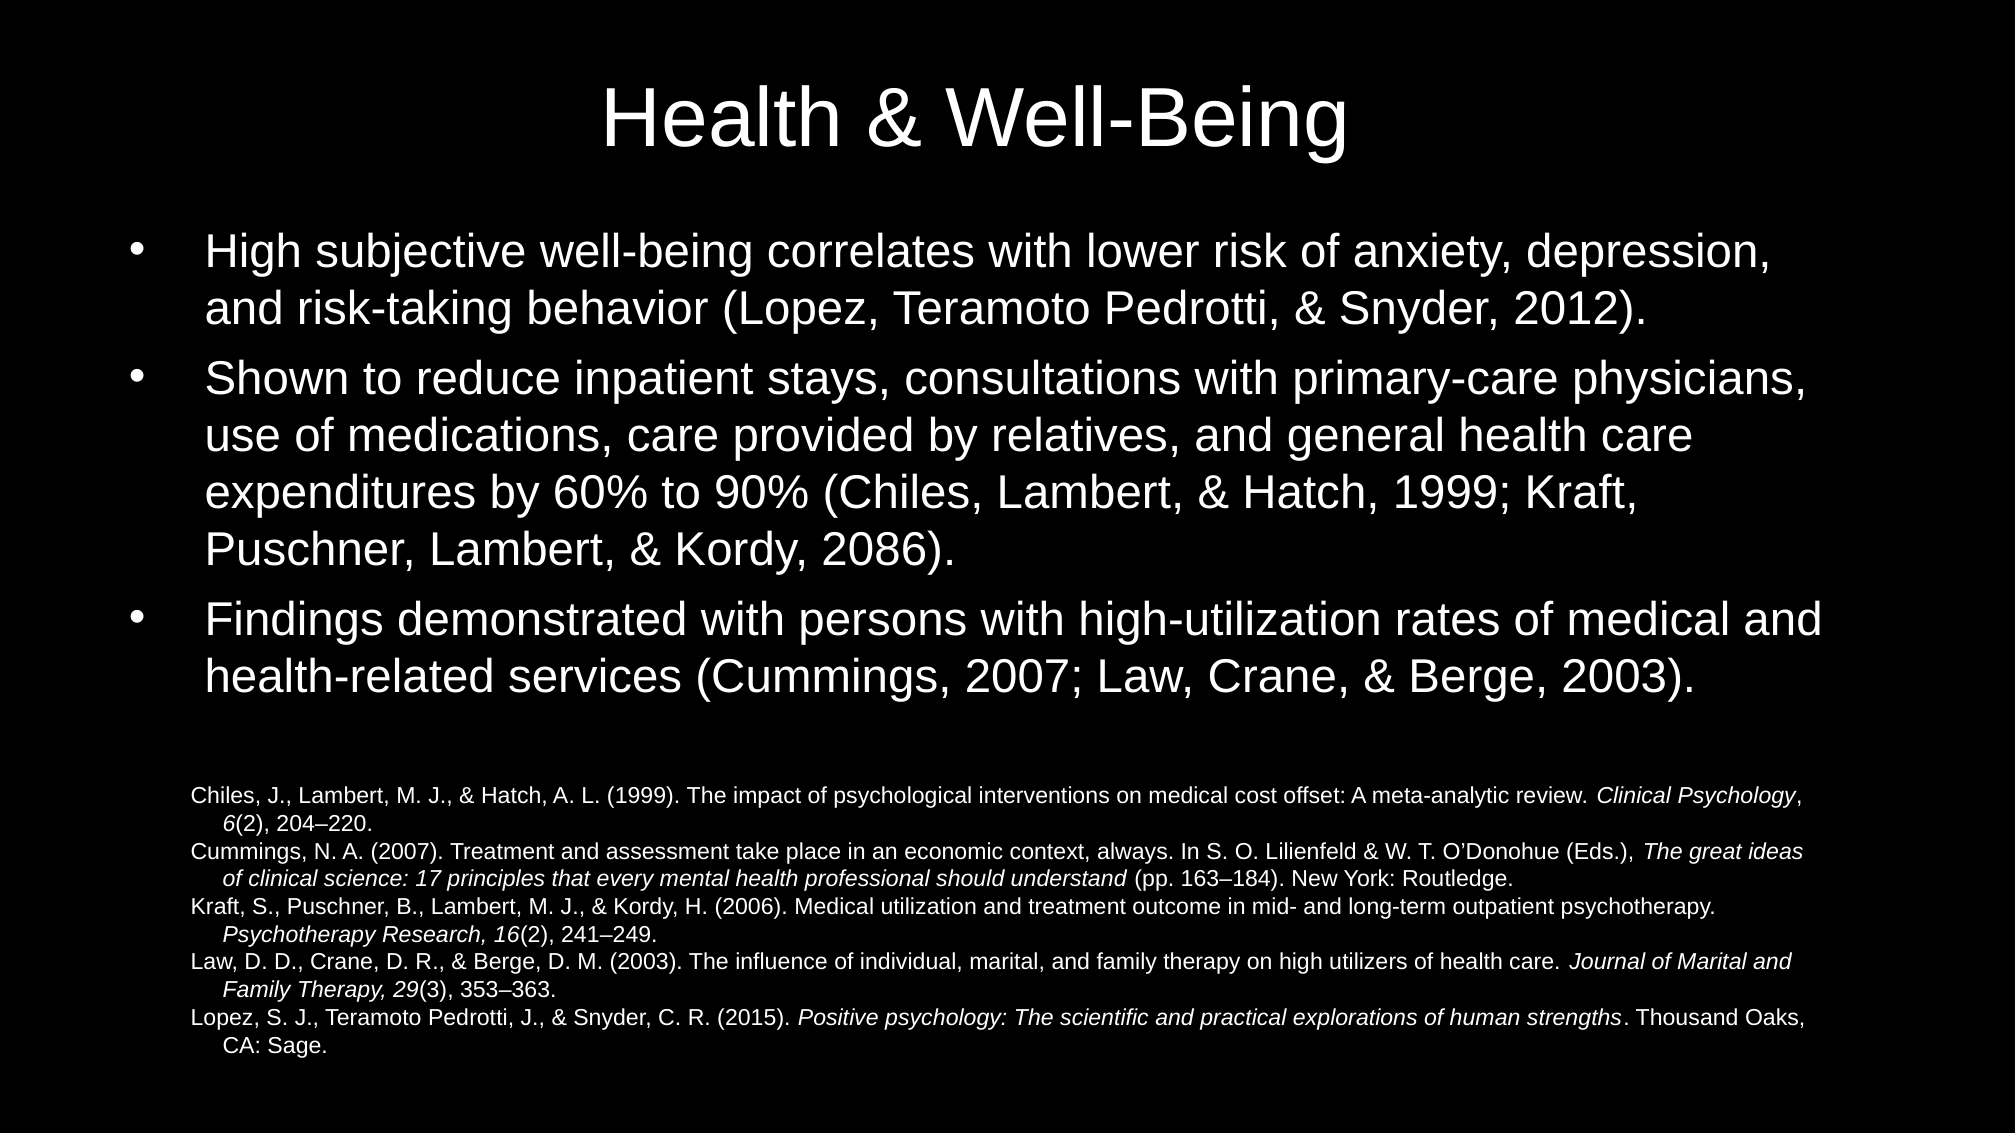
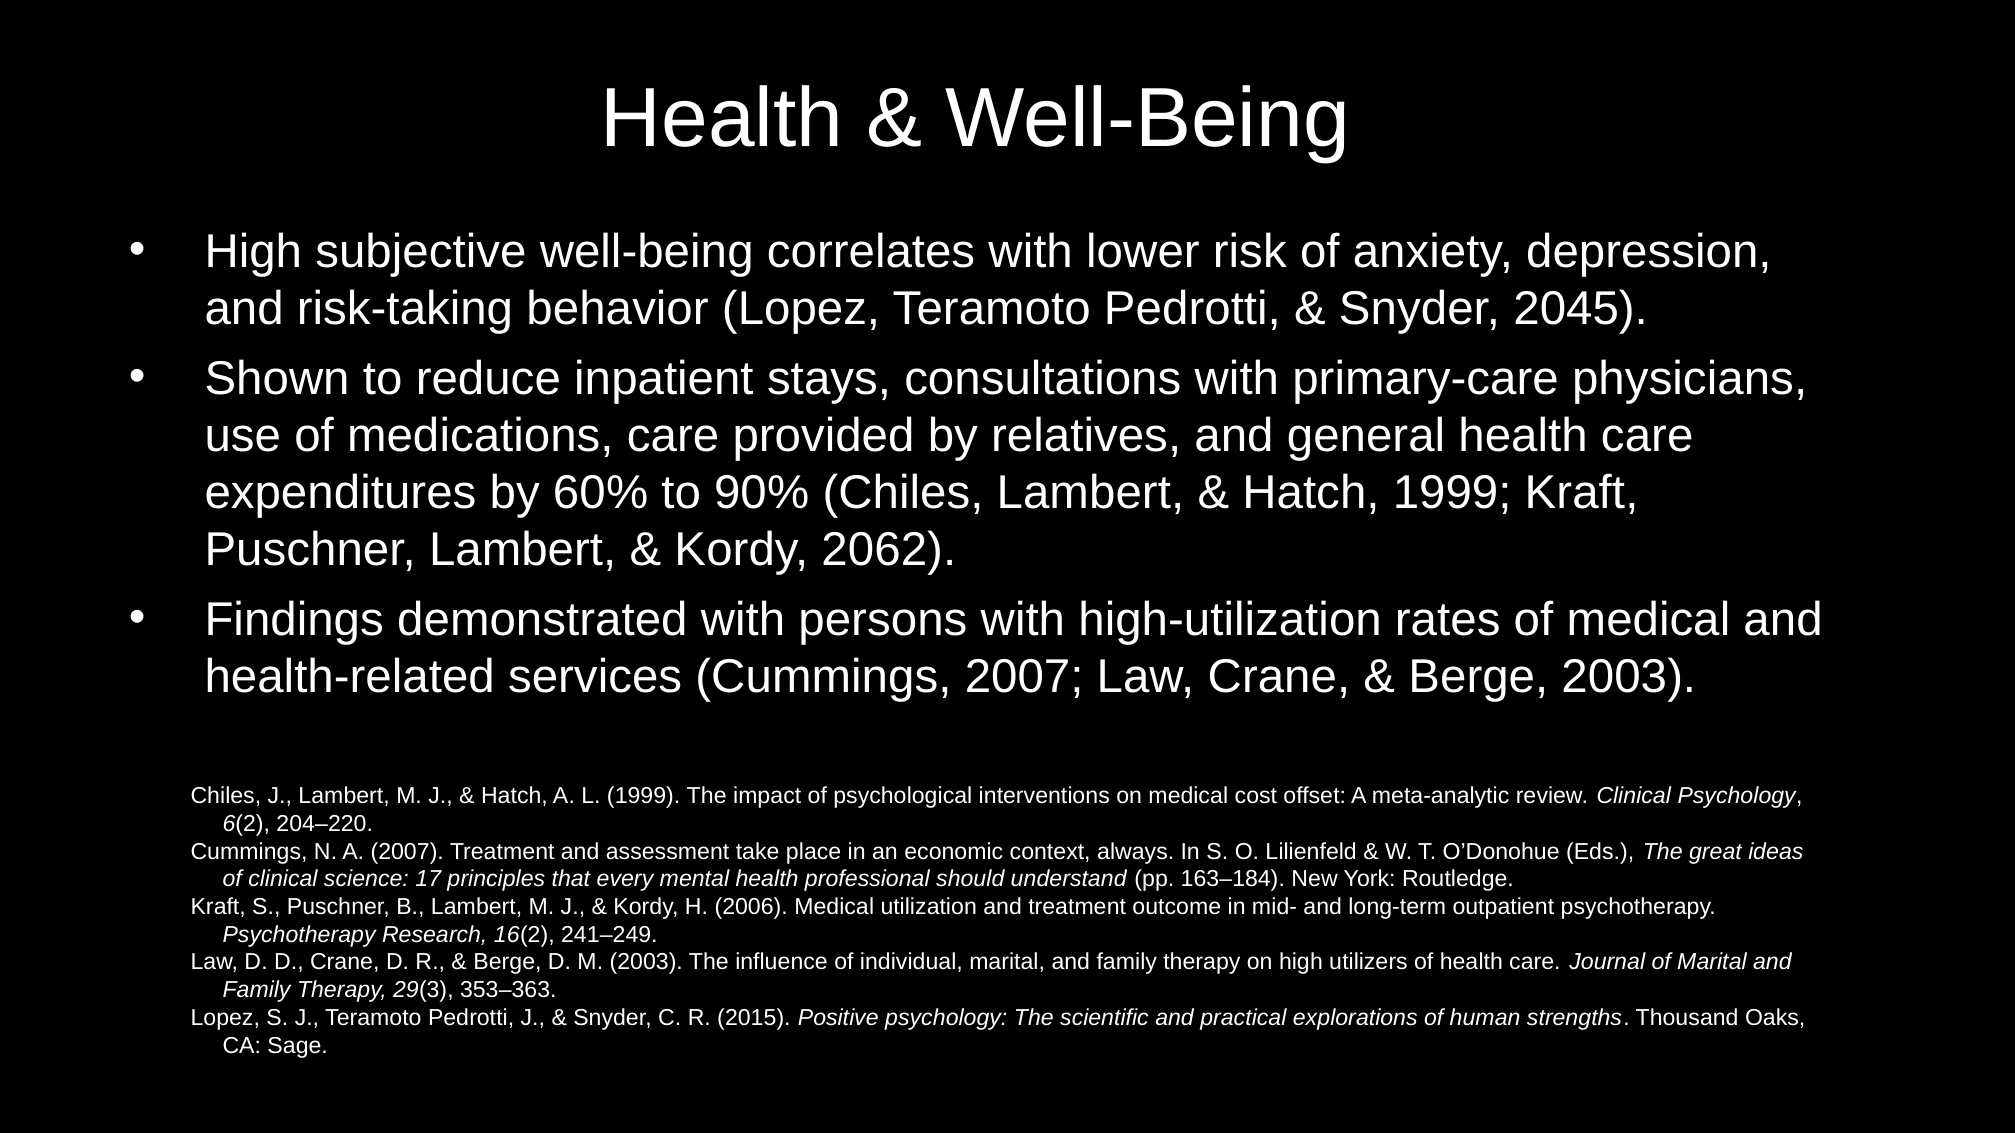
2012: 2012 -> 2045 (1581, 309)
2086: 2086 -> 2062 (889, 550)
